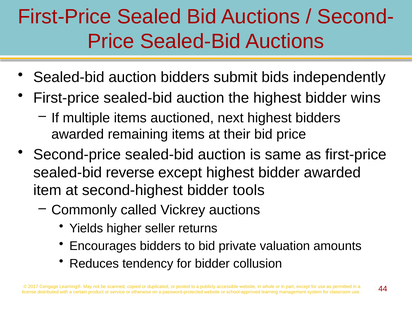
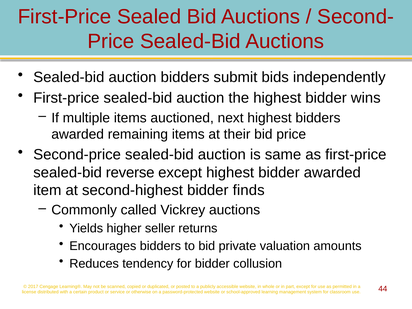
tools: tools -> finds (249, 190)
